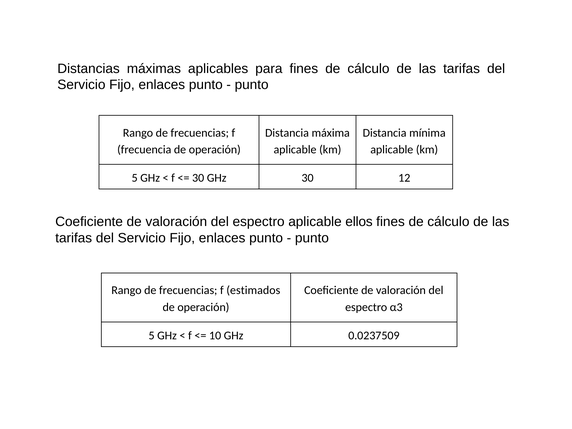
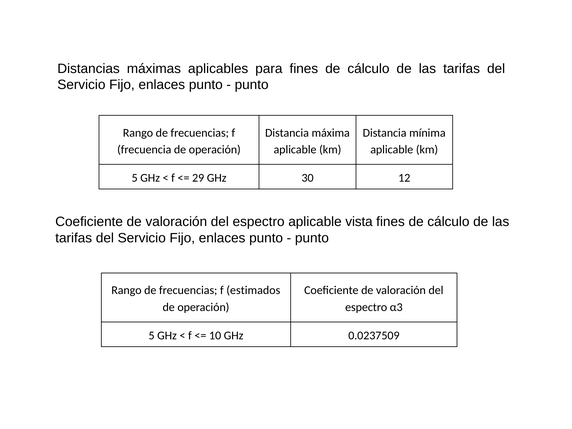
30: 30 -> 29 (198, 178)
ellos: ellos -> vista (359, 222)
